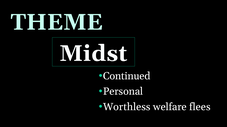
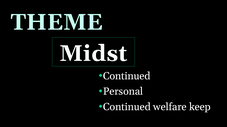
Worthless: Worthless -> Continued (127, 107)
flees: flees -> keep (200, 107)
